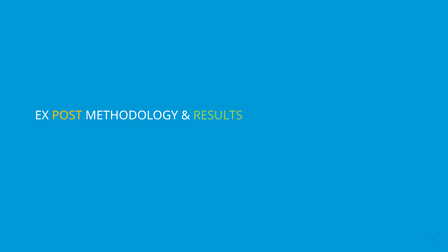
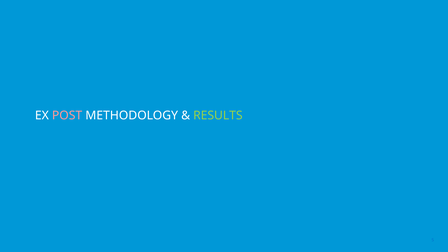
POST colour: yellow -> pink (67, 116)
